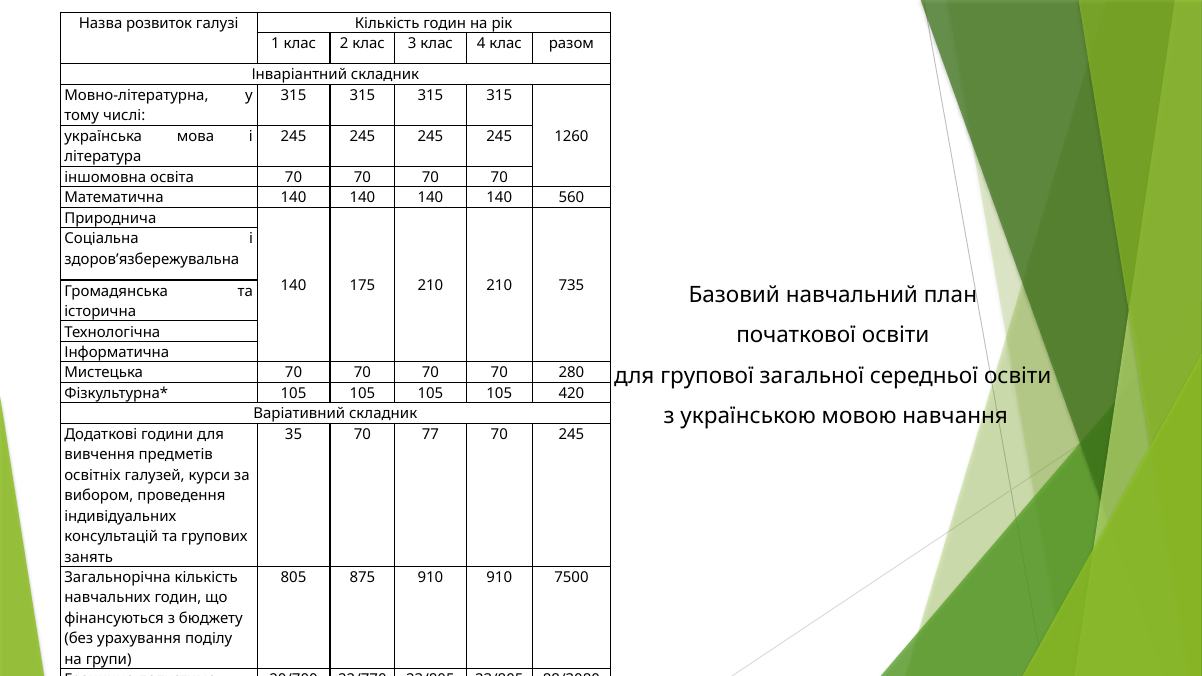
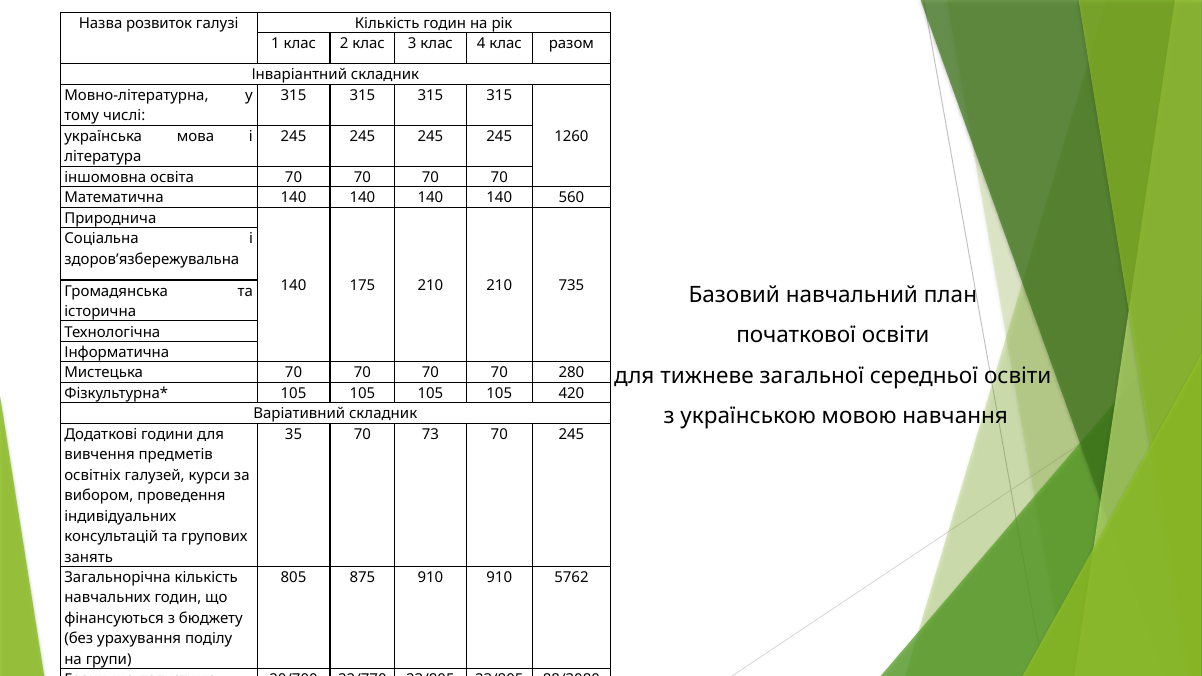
групової: групової -> тижневе (707, 376)
77: 77 -> 73 (430, 435)
7500: 7500 -> 5762 (571, 578)
